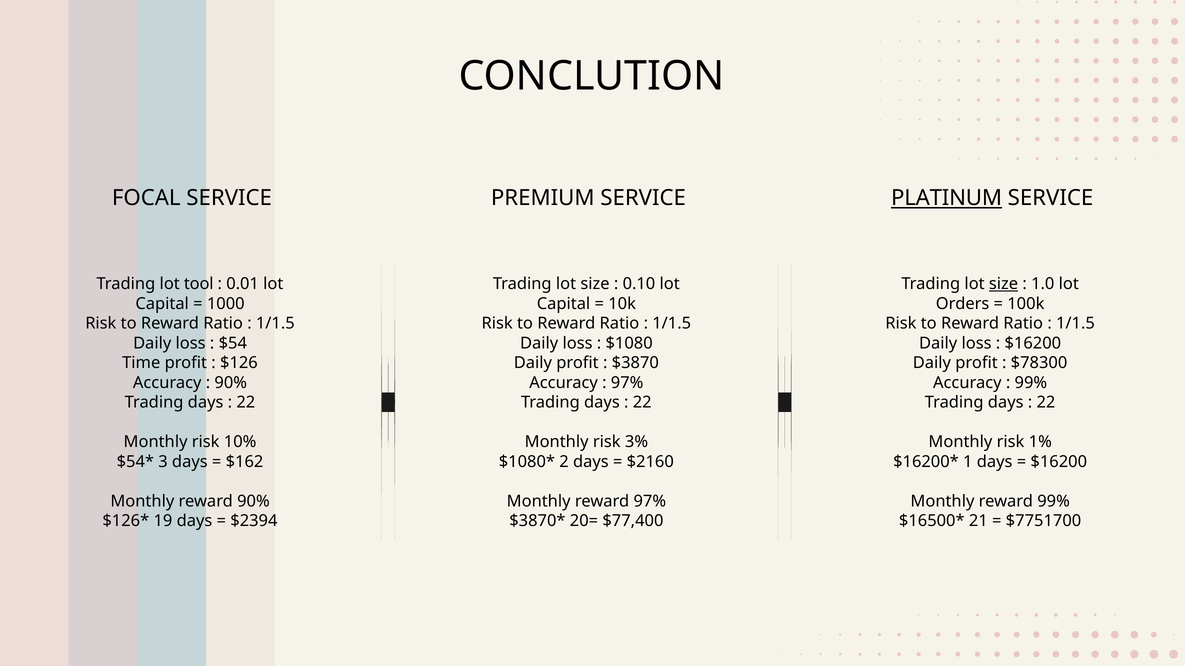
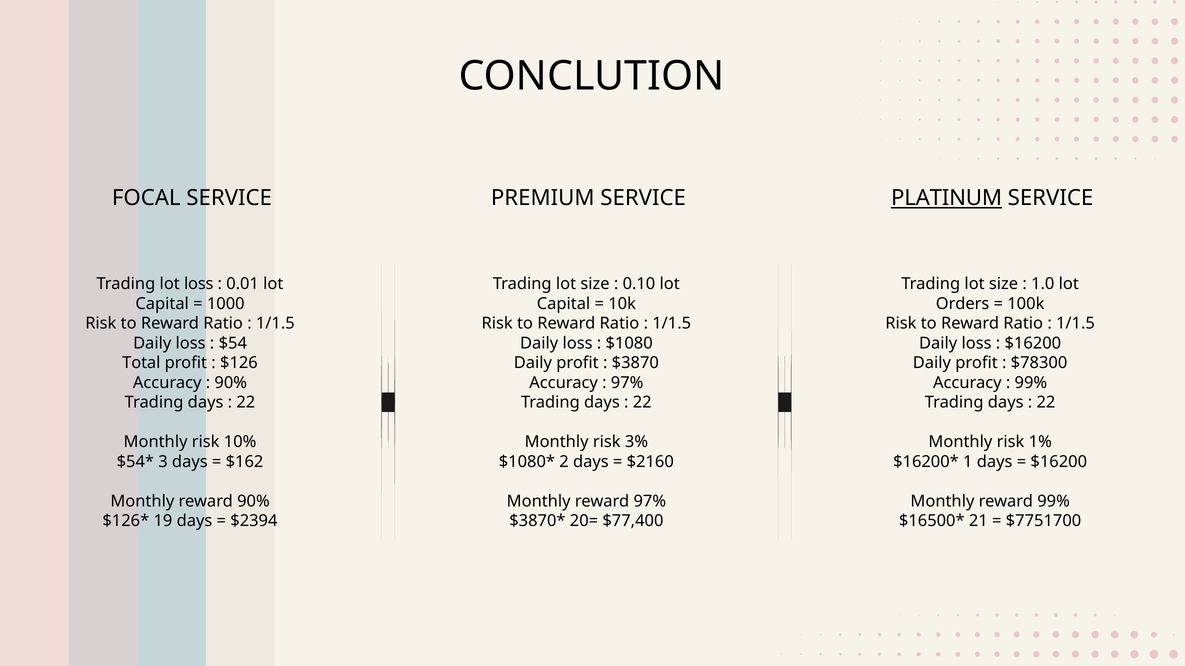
lot tool: tool -> loss (199, 284)
size underline: present -> none (1004, 284)
Time: Time -> Total (141, 363)
